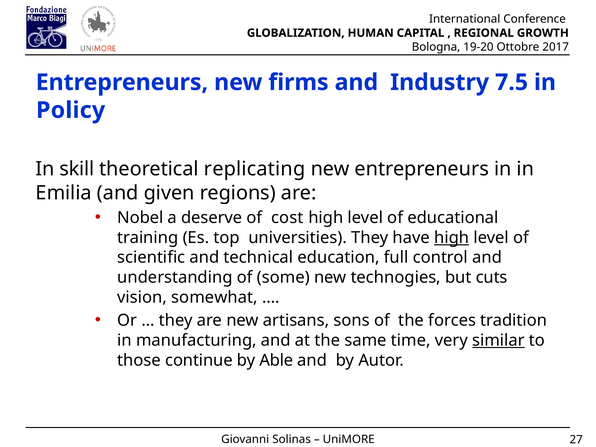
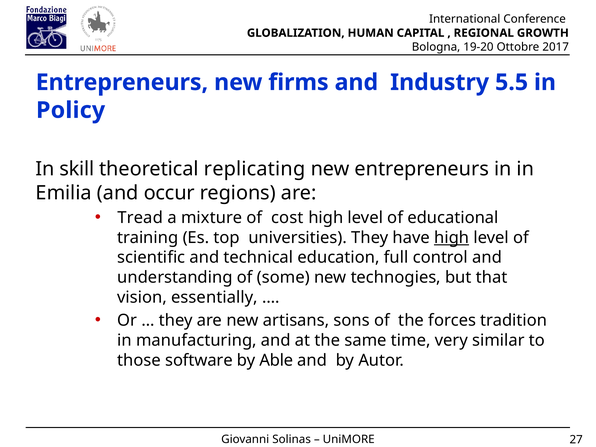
7.5: 7.5 -> 5.5 (512, 82)
given: given -> occur (169, 193)
Nobel: Nobel -> Tread (140, 218)
deserve: deserve -> mixture (212, 218)
cuts: cuts -> that (492, 277)
somewhat: somewhat -> essentially (214, 297)
similar underline: present -> none (498, 340)
continue: continue -> software (199, 360)
